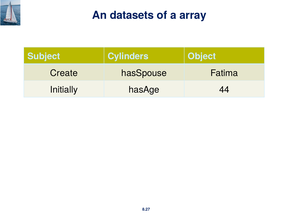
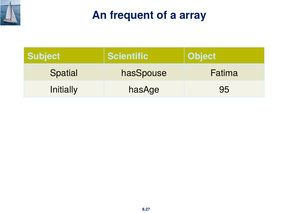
datasets: datasets -> frequent (132, 15)
Cylinders: Cylinders -> Scientific (128, 56)
Create: Create -> Spatial (64, 73)
44: 44 -> 95 (224, 90)
